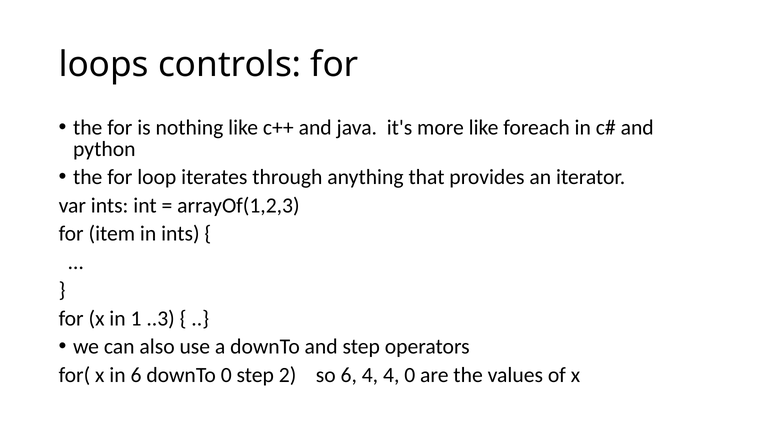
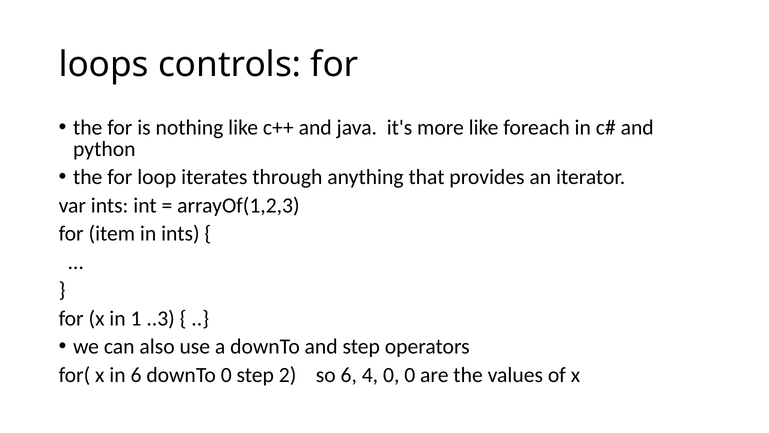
4 4: 4 -> 0 (391, 375)
